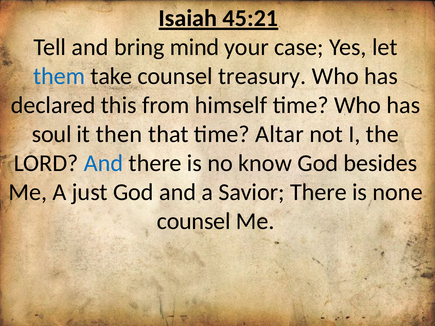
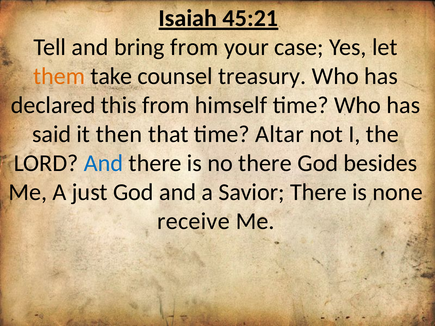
bring mind: mind -> from (194, 47)
them colour: blue -> orange (59, 76)
soul: soul -> said (52, 134)
no know: know -> there (265, 163)
counsel: counsel -> receive (193, 221)
